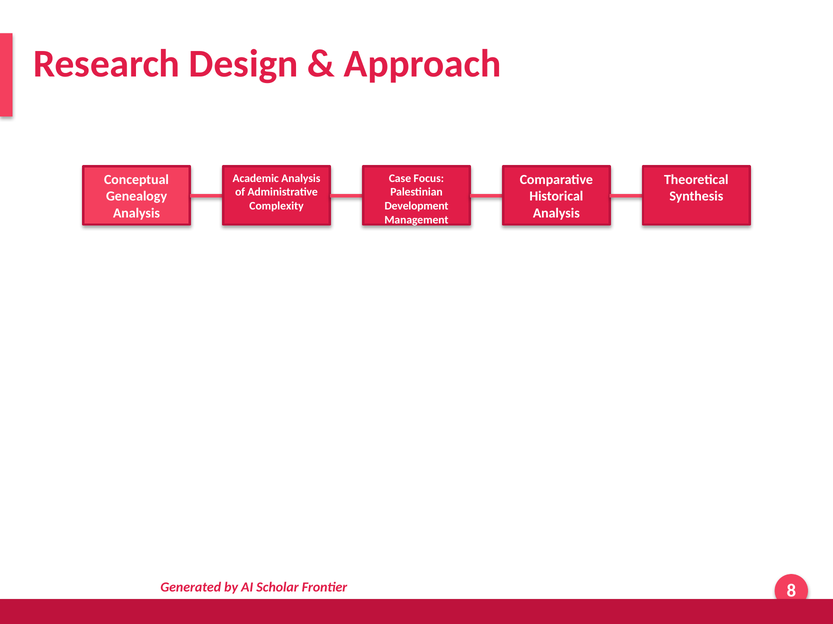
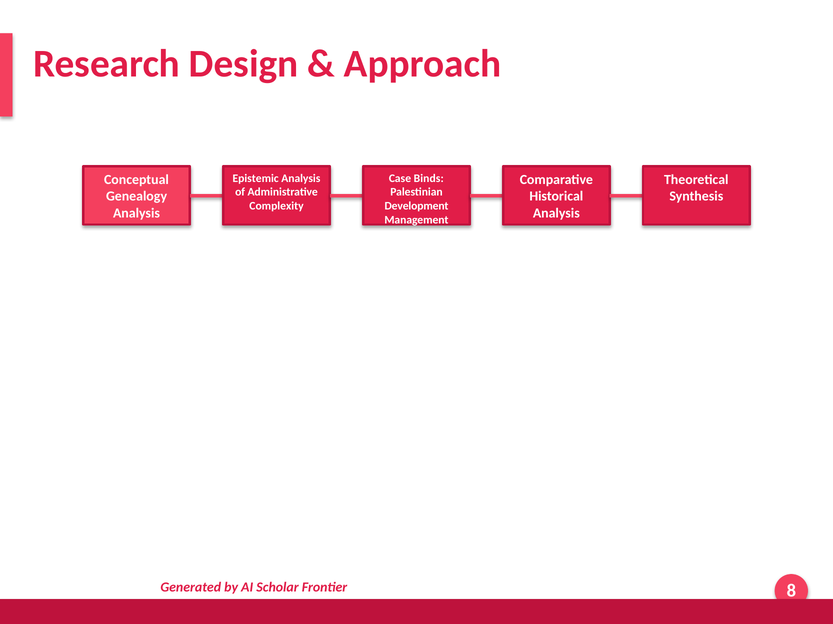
Academic: Academic -> Epistemic (256, 178)
Focus: Focus -> Binds (429, 178)
